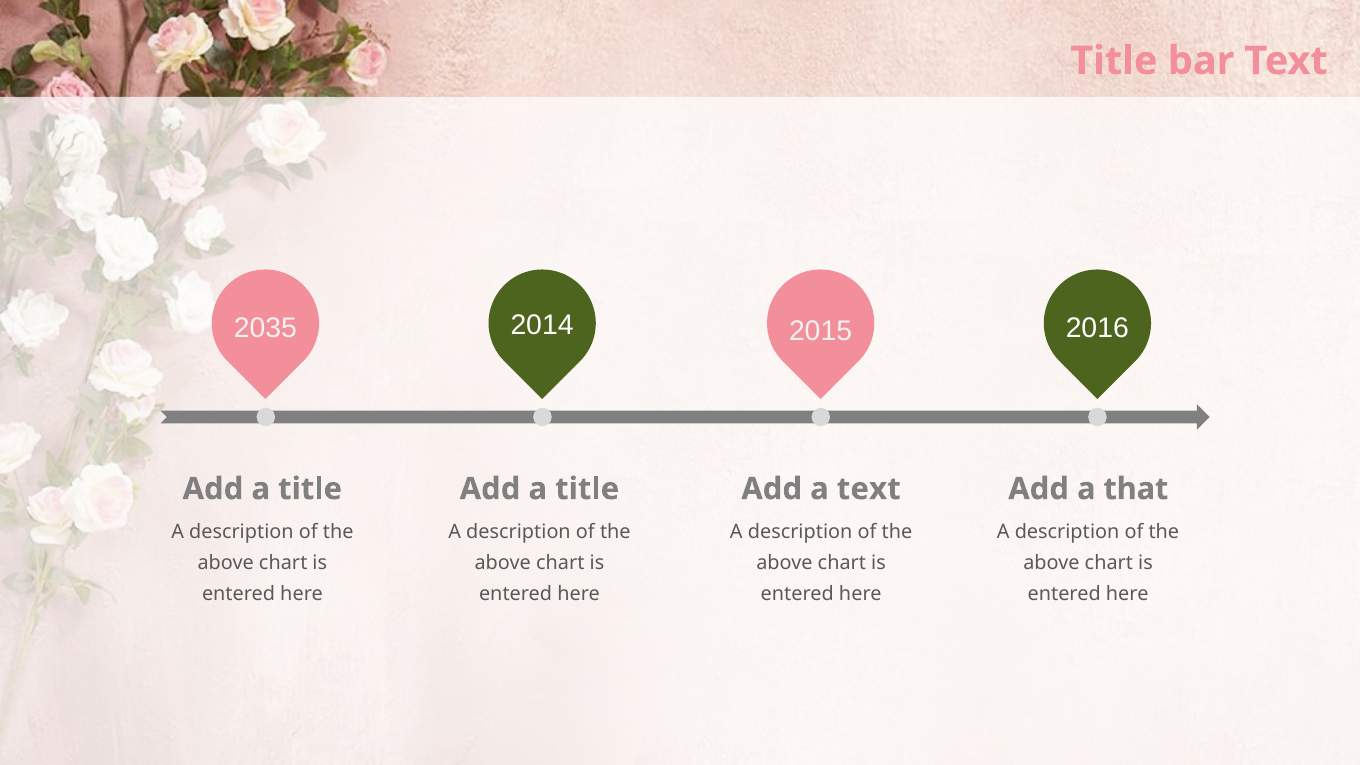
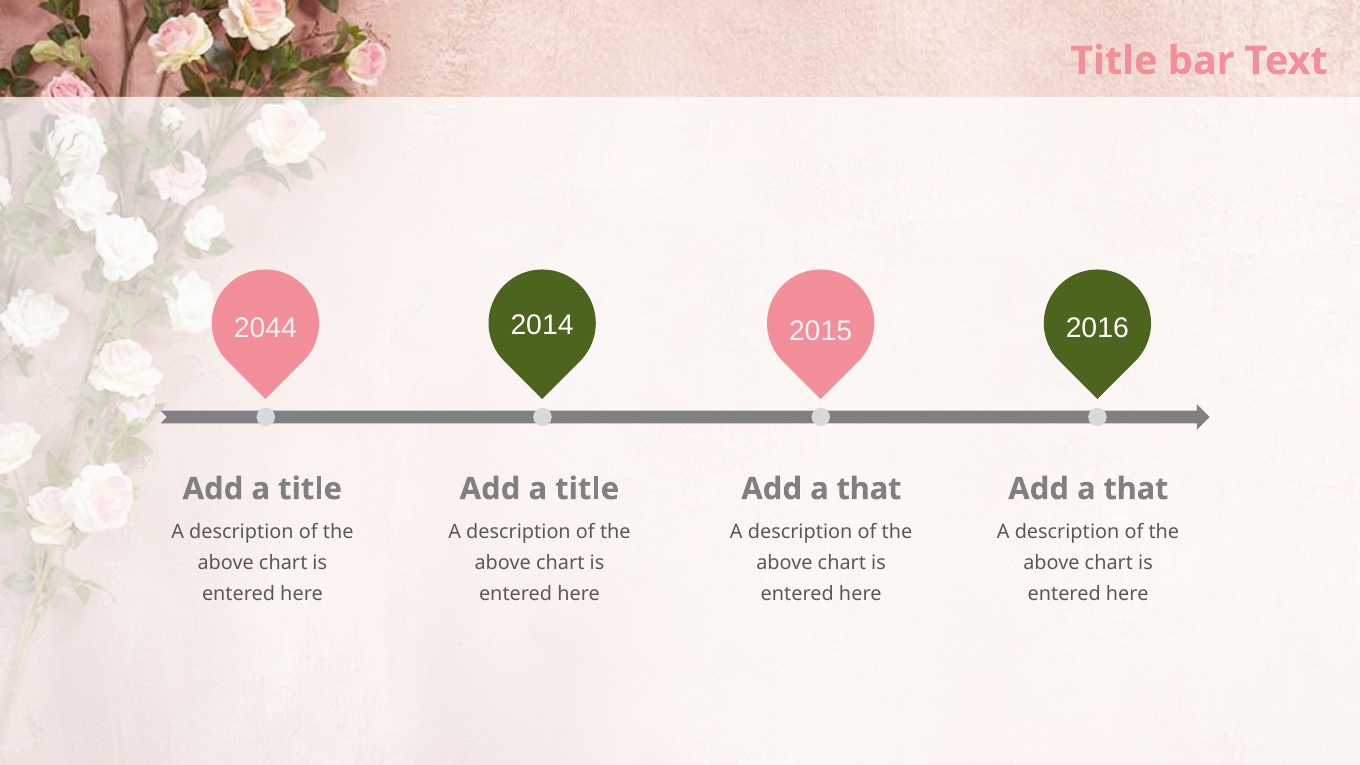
2035: 2035 -> 2044 (265, 328)
text: text -> that (869, 489)
